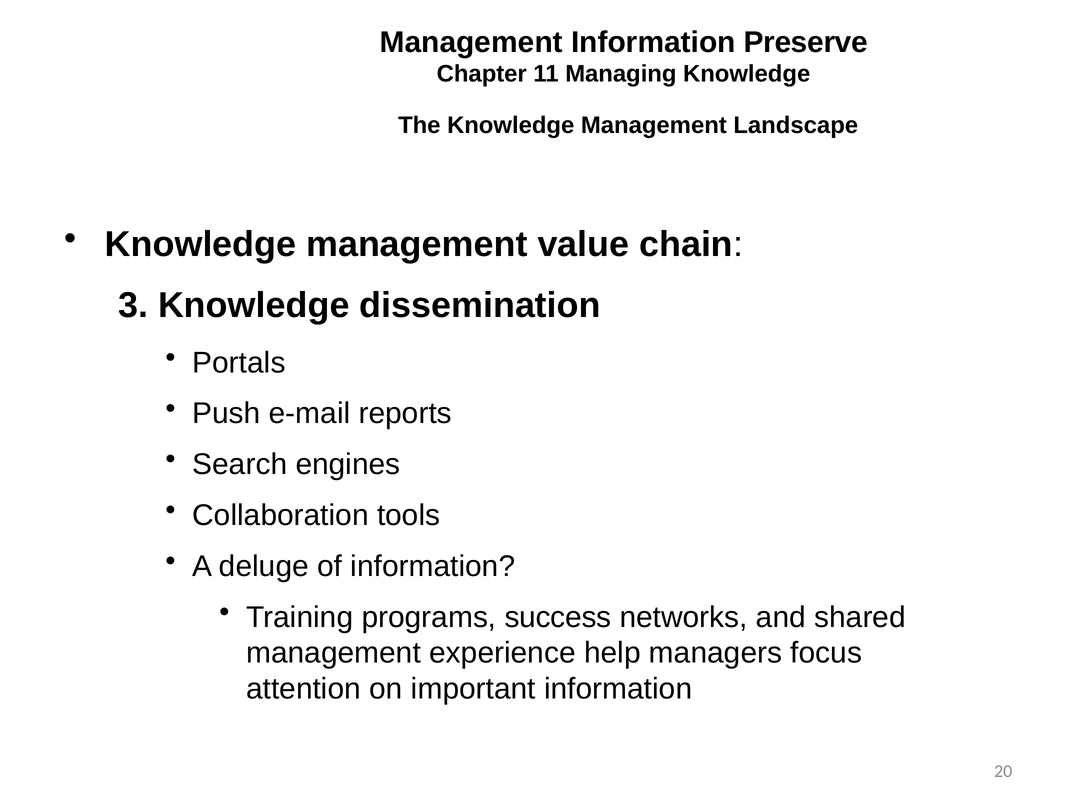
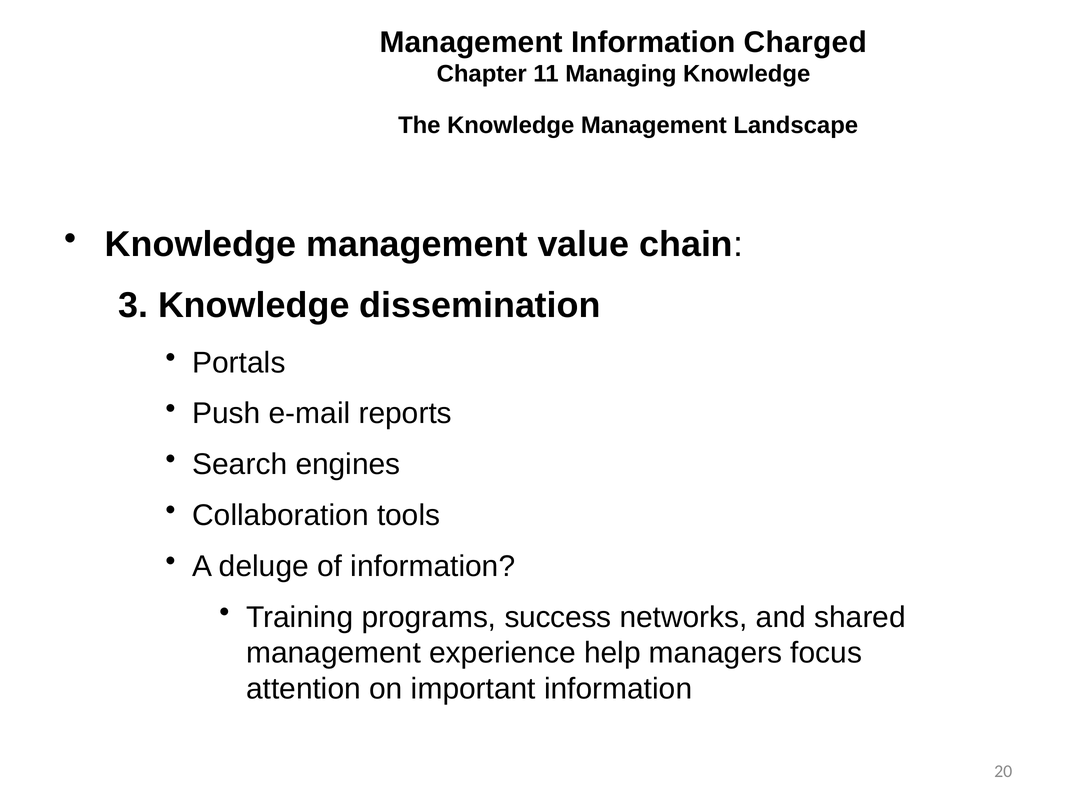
Preserve: Preserve -> Charged (806, 42)
